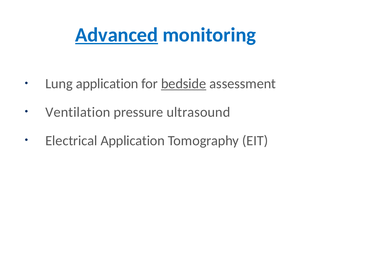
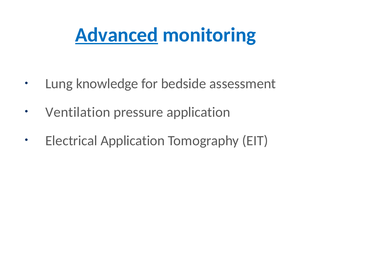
Lung application: application -> knowledge (107, 84)
bedside underline: present -> none (184, 84)
pressure ultrasound: ultrasound -> application (198, 112)
